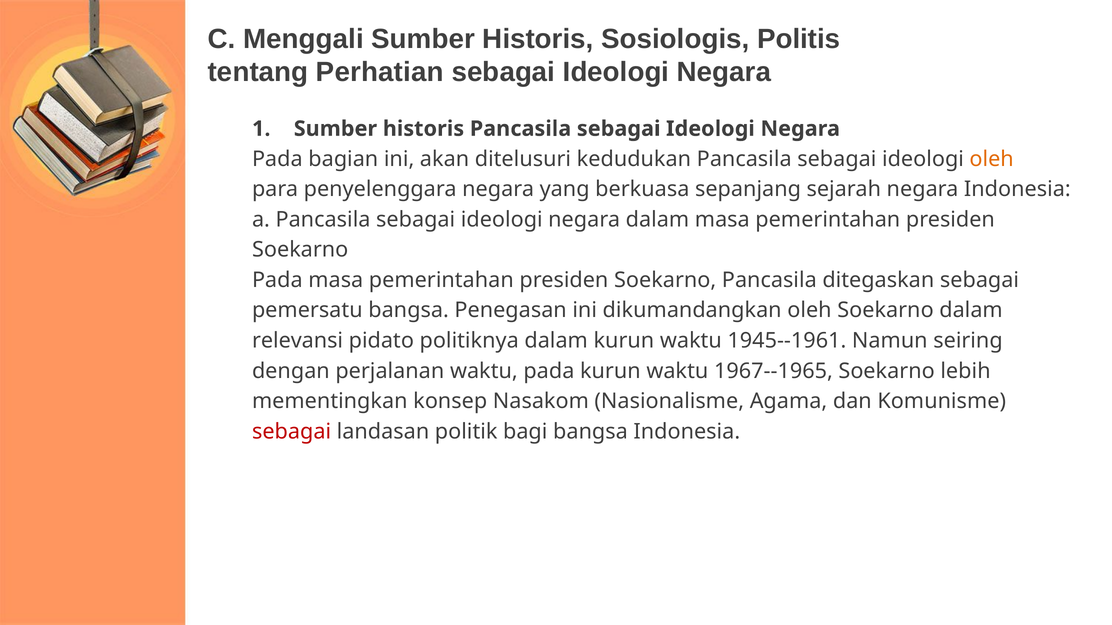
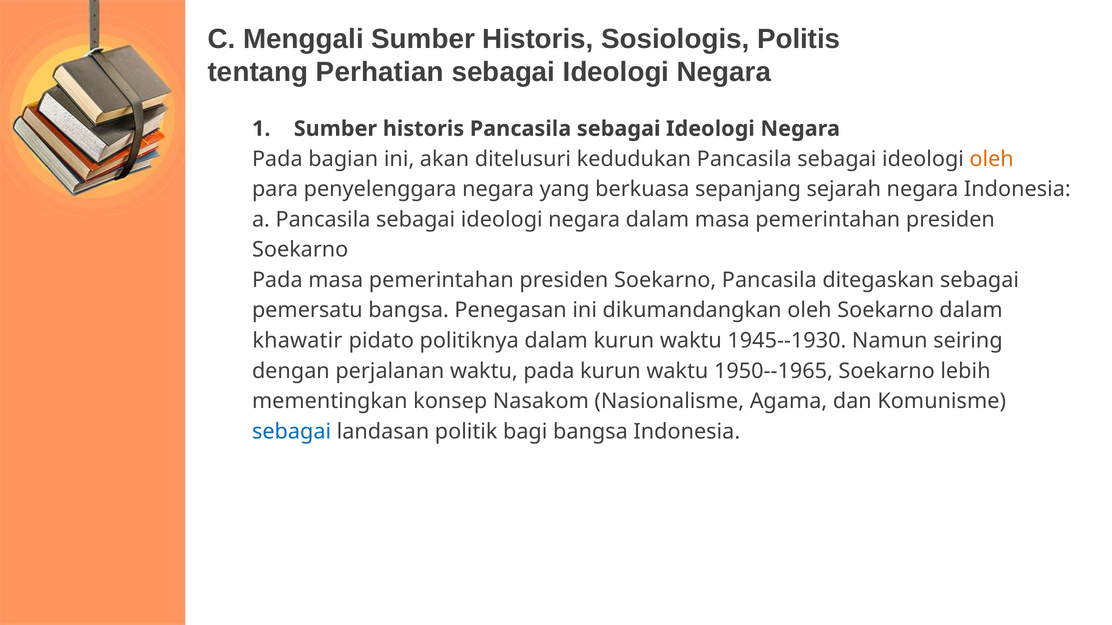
relevansi: relevansi -> khawatir (297, 341)
1945--1961: 1945--1961 -> 1945--1930 (787, 341)
1967--1965: 1967--1965 -> 1950--1965 (773, 371)
sebagai colour: red -> blue (292, 432)
